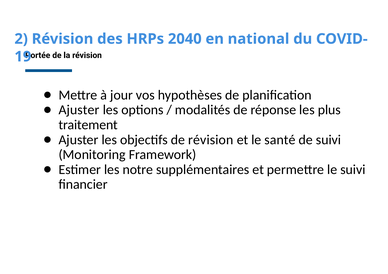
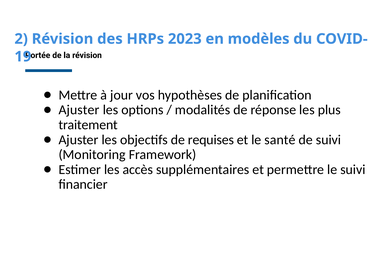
2040: 2040 -> 2023 (185, 39)
national: national -> modèles (259, 39)
de révision: révision -> requises (211, 140)
notre: notre -> accès (138, 170)
